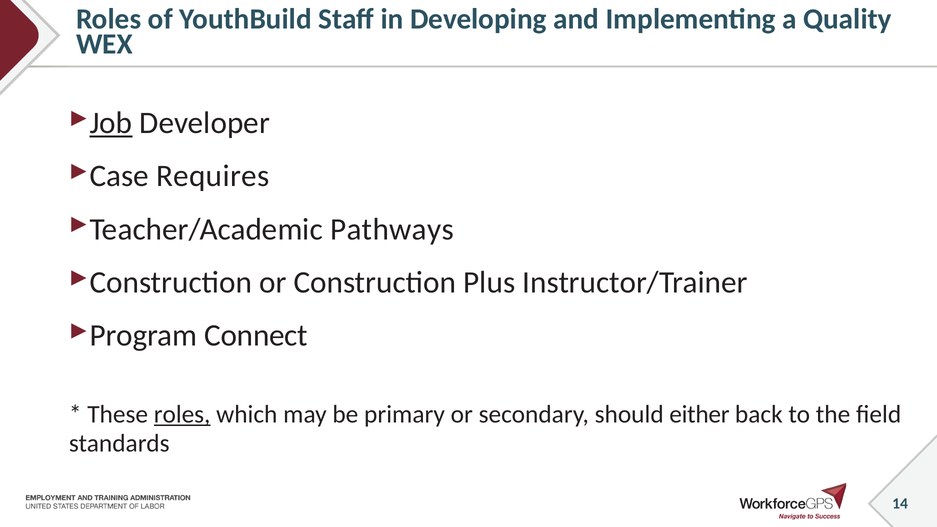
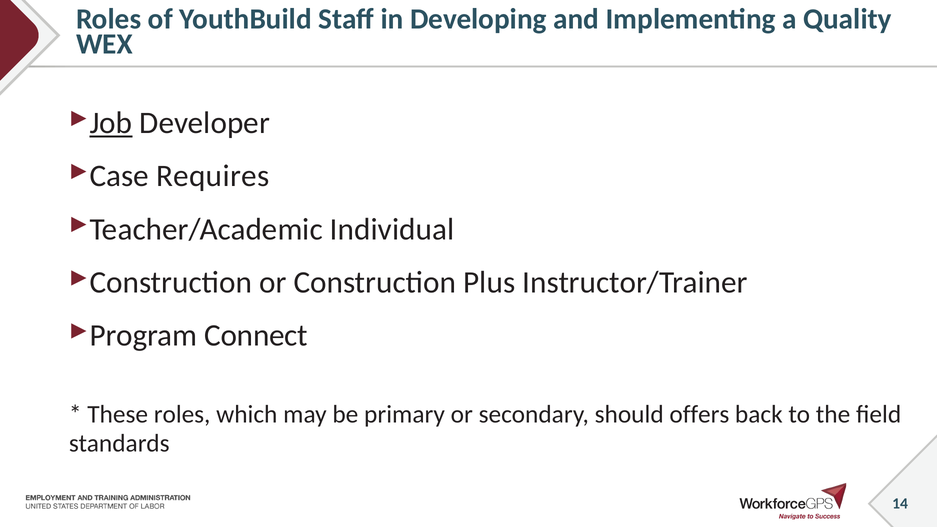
Pathways: Pathways -> Individual (392, 229)
roles underline: present -> none (182, 414)
either: either -> offers (699, 414)
